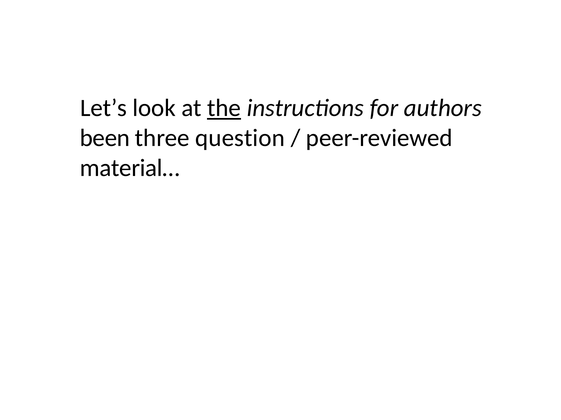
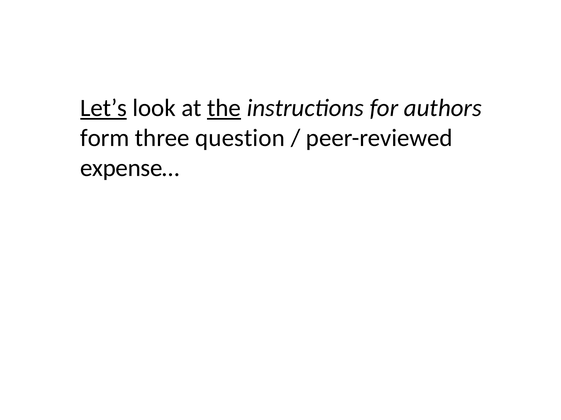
Let’s underline: none -> present (104, 108)
been: been -> form (105, 138)
material…: material… -> expense… (130, 168)
